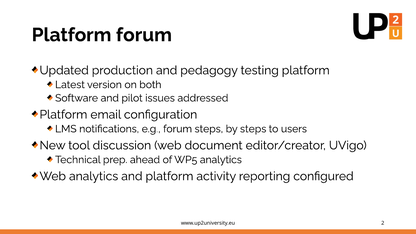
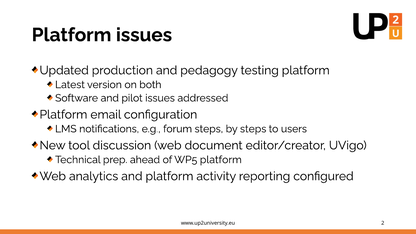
Platform forum: forum -> issues (144, 35)
WP5 analytics: analytics -> platform (221, 160)
